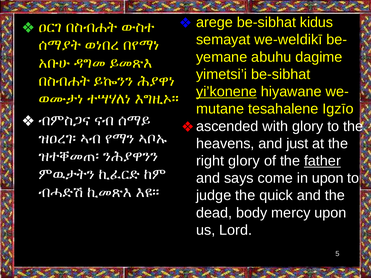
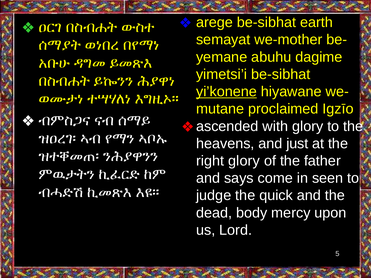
kidus: kidus -> earth (316, 22)
we-weldikī: we-weldikī -> we-mother (288, 40)
tesahalene: tesahalene -> proclaimed (283, 109)
father underline: present -> none (322, 161)
in upon: upon -> seen (328, 178)
